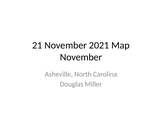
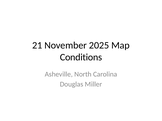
2021: 2021 -> 2025 (99, 46)
November: November -> Conditions (81, 57)
